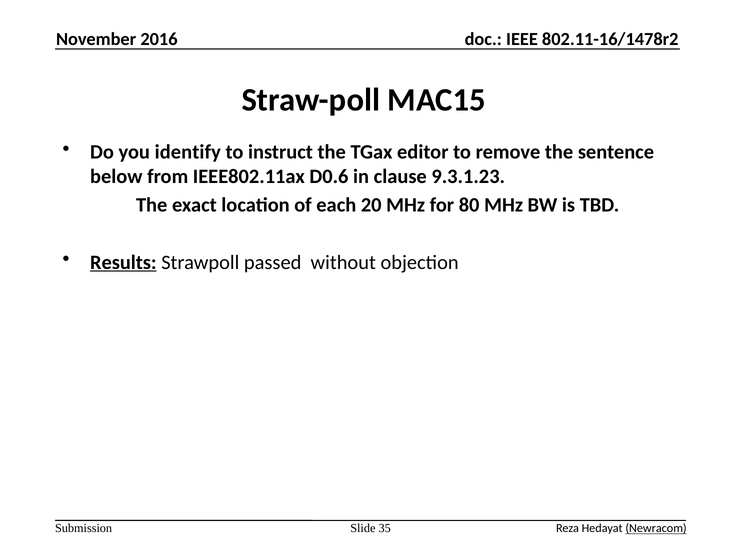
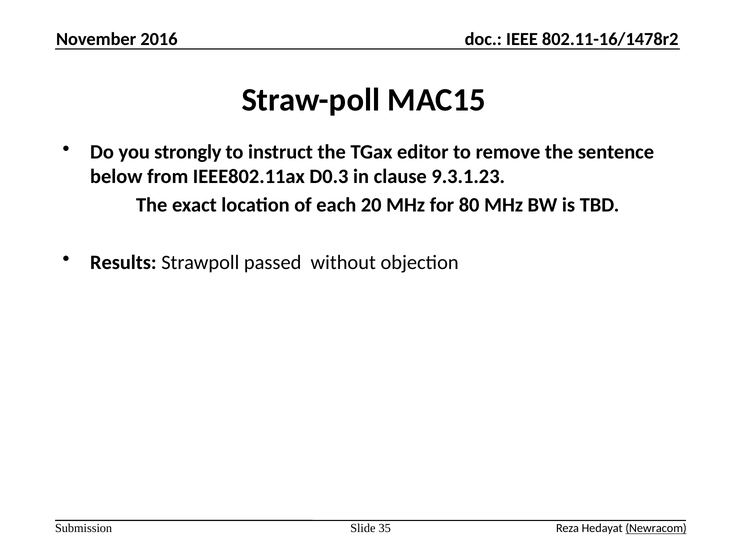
identify: identify -> strongly (188, 152)
D0.6: D0.6 -> D0.3 (329, 177)
Results underline: present -> none (123, 262)
